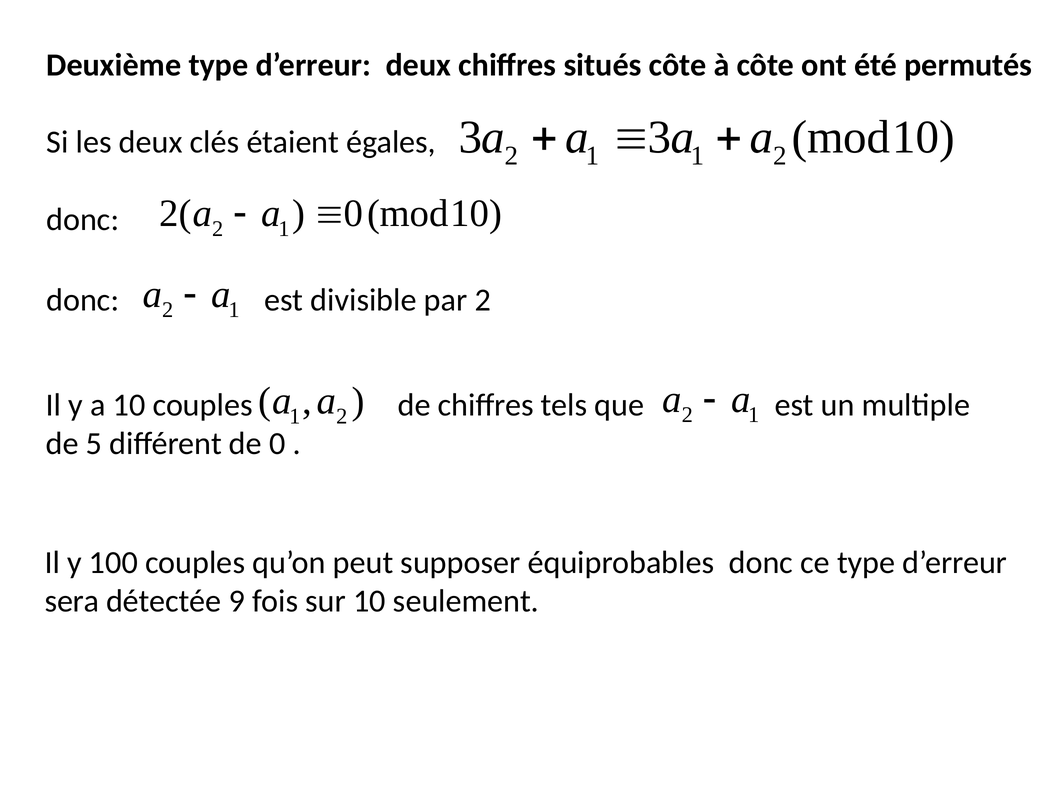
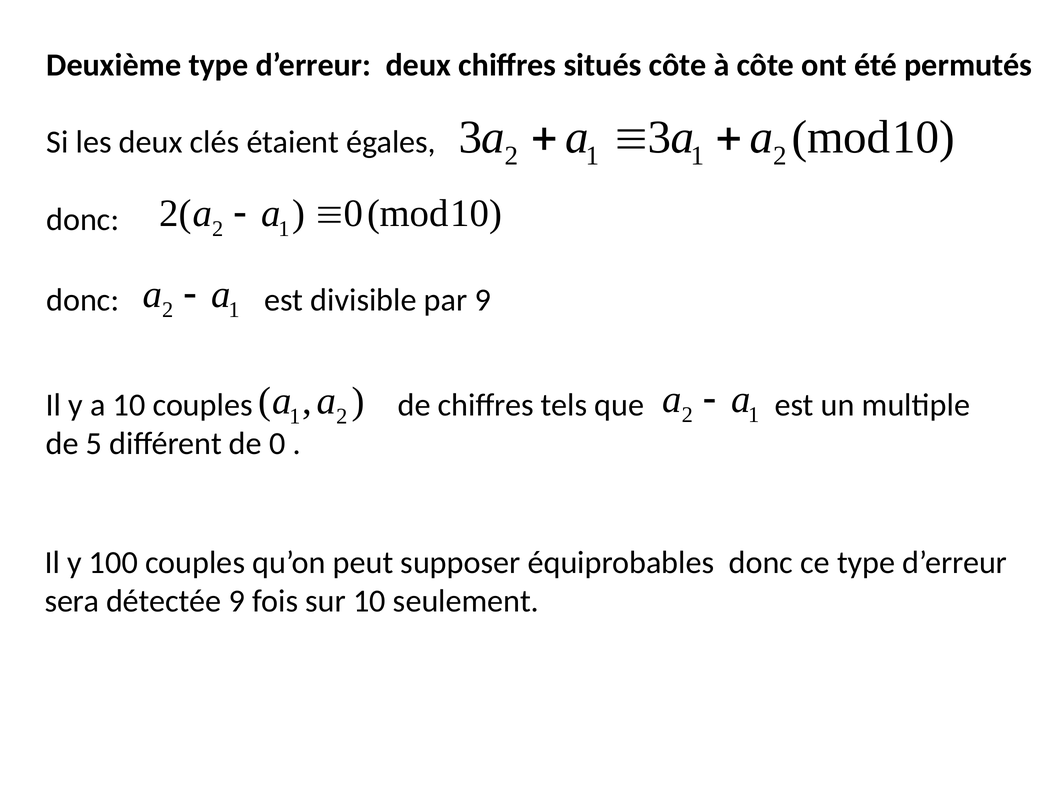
par 2: 2 -> 9 (483, 300)
